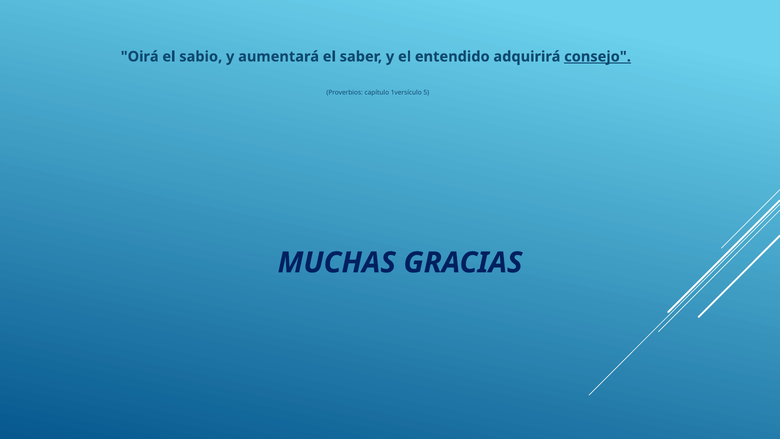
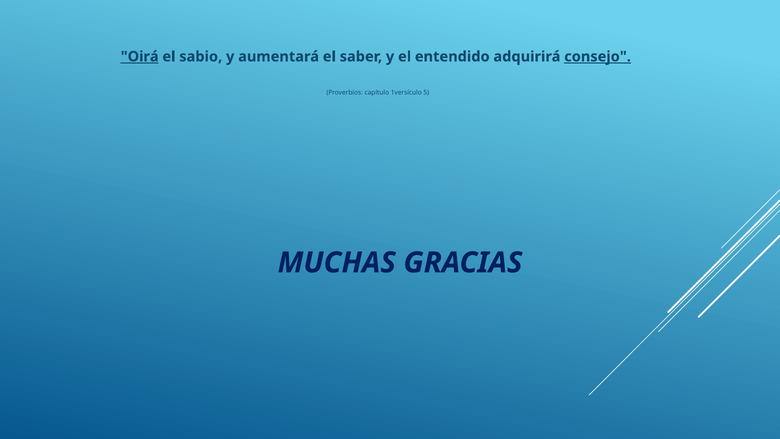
Oirá underline: none -> present (140, 57)
